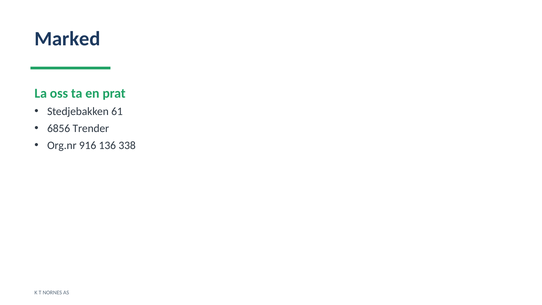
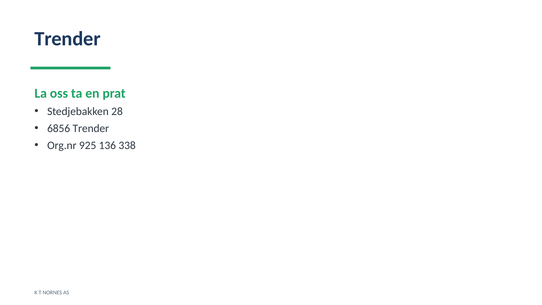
Marked: Marked -> Trender (68, 39)
61: 61 -> 28 (117, 111)
916: 916 -> 925 (88, 145)
